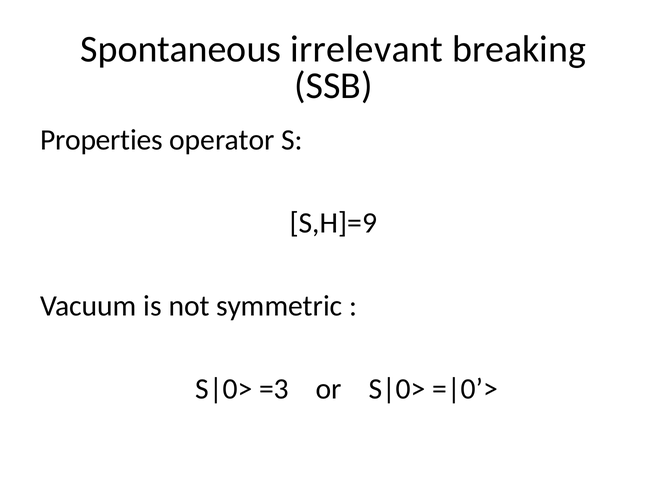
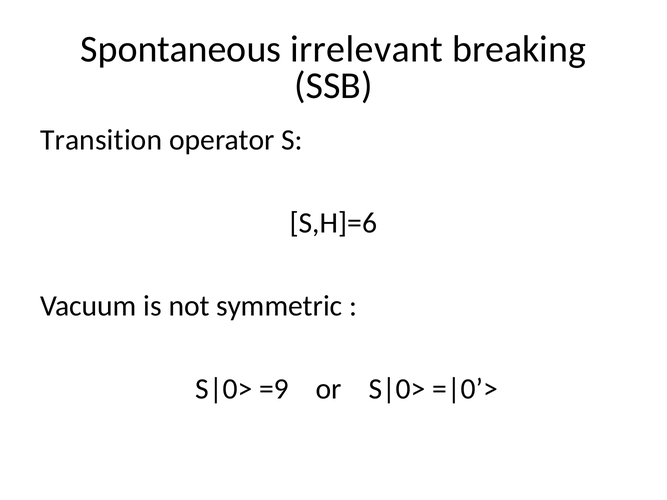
Properties: Properties -> Transition (101, 140)
S,H]=9: S,H]=9 -> S,H]=6 (333, 223)
=3: =3 -> =9 (274, 389)
